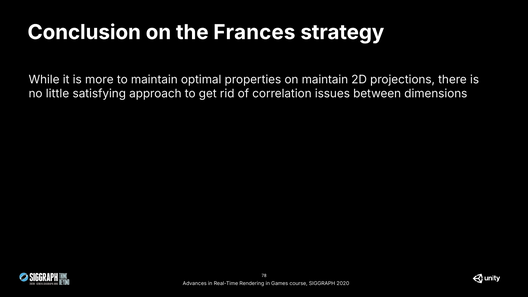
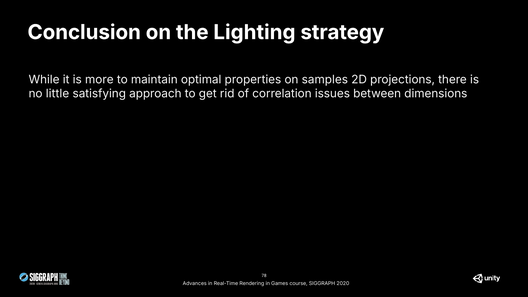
Frances: Frances -> Lighting (254, 32)
on maintain: maintain -> samples (325, 80)
